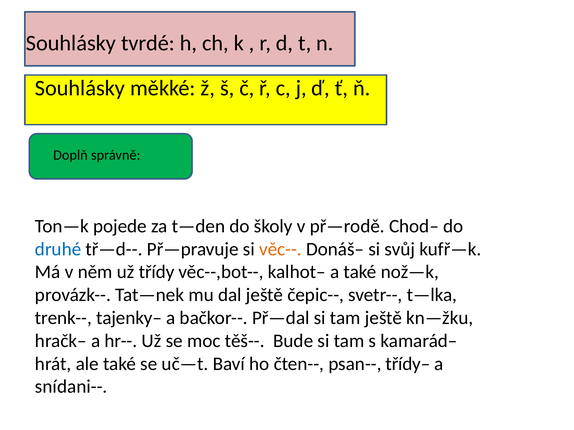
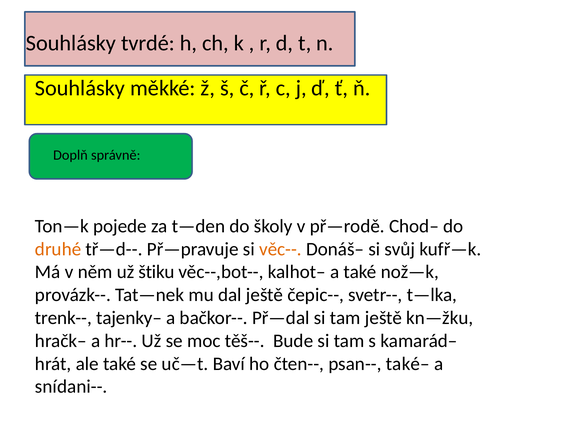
druhé colour: blue -> orange (58, 249)
třídy: třídy -> štiku (157, 272)
třídy–: třídy– -> také– (408, 364)
